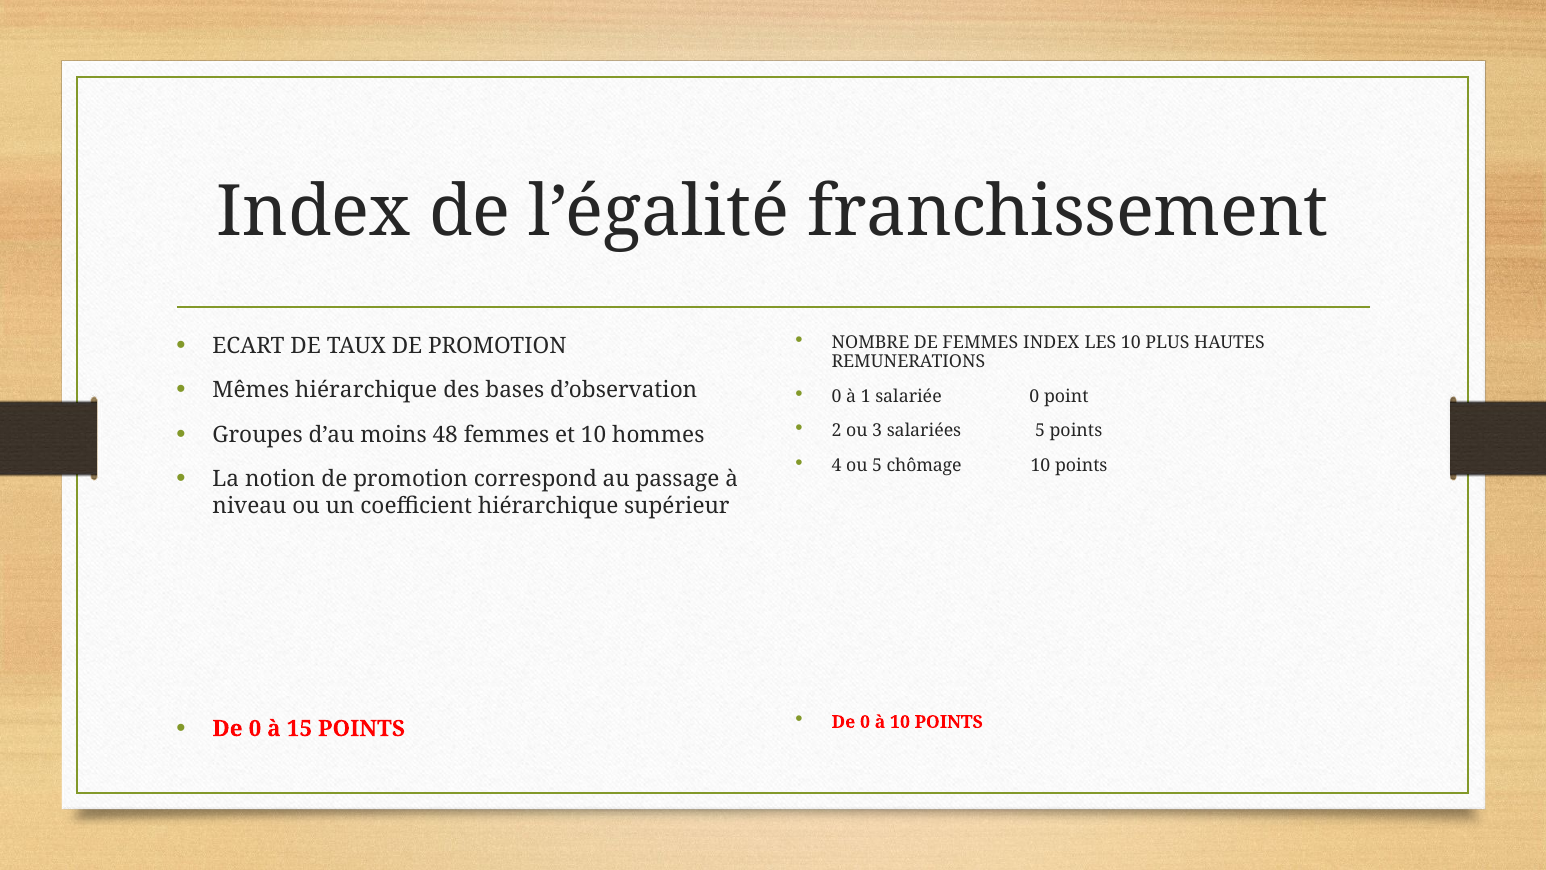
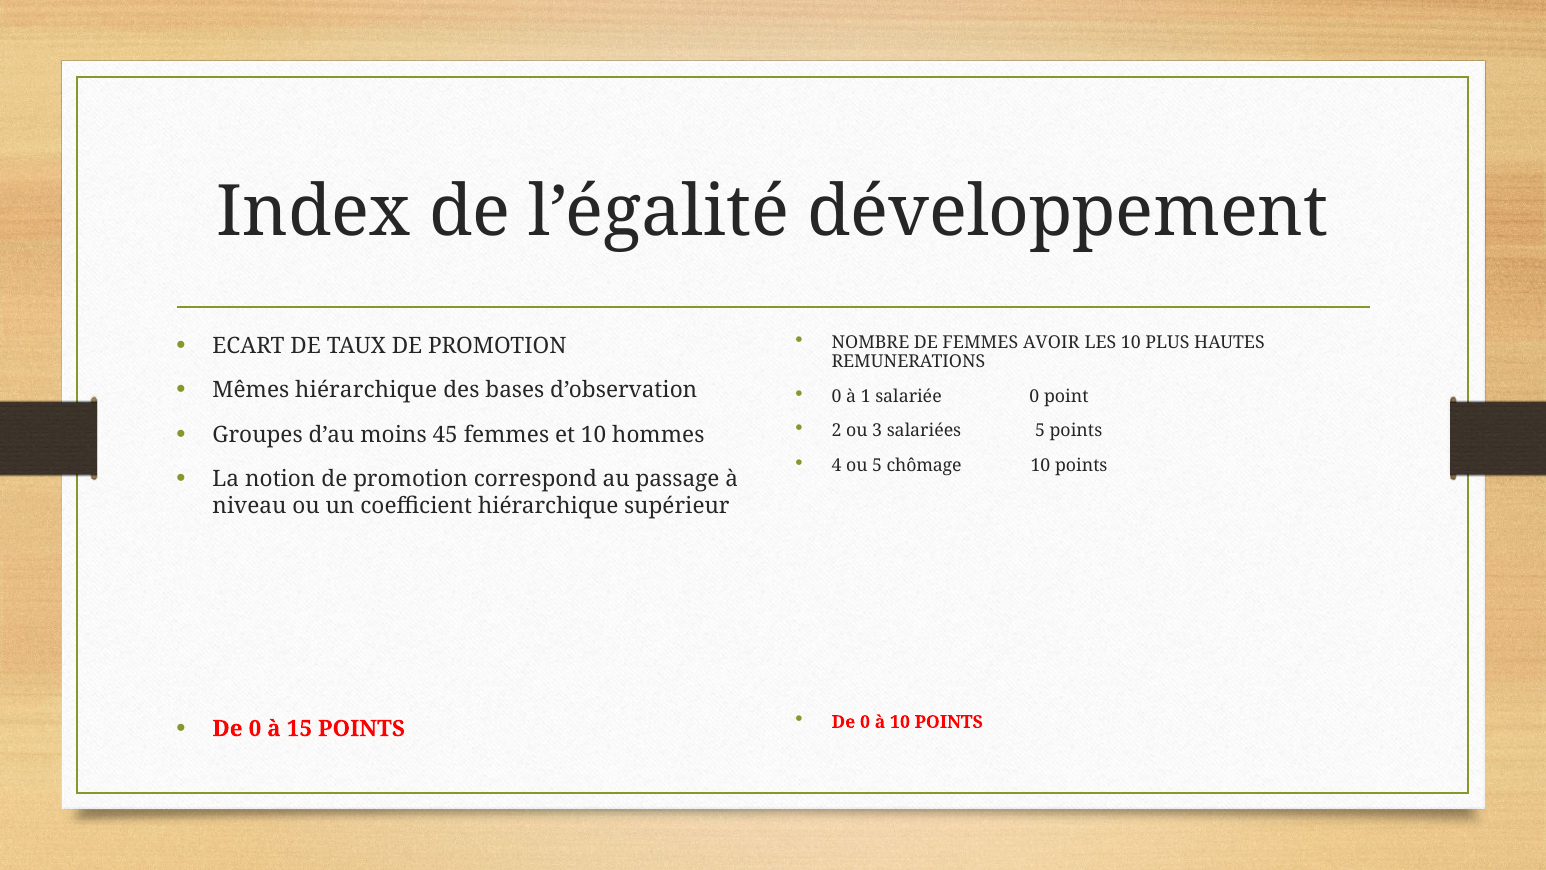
franchissement: franchissement -> développement (1068, 212)
FEMMES INDEX: INDEX -> AVOIR (1051, 342)
48: 48 -> 45 (445, 434)
